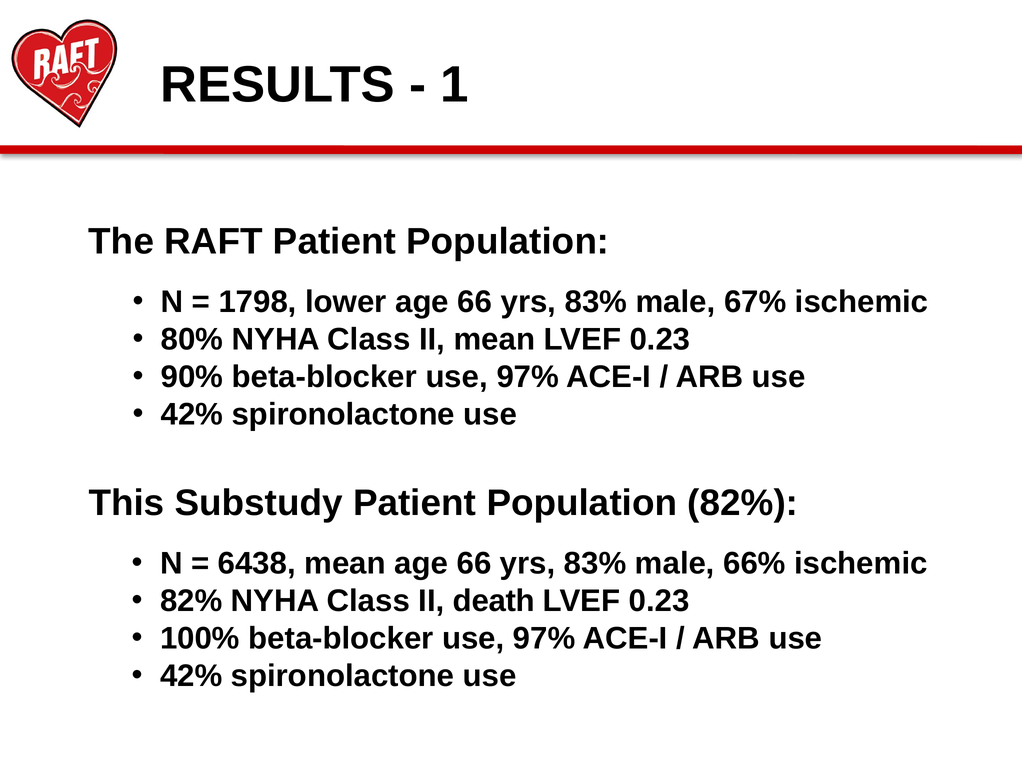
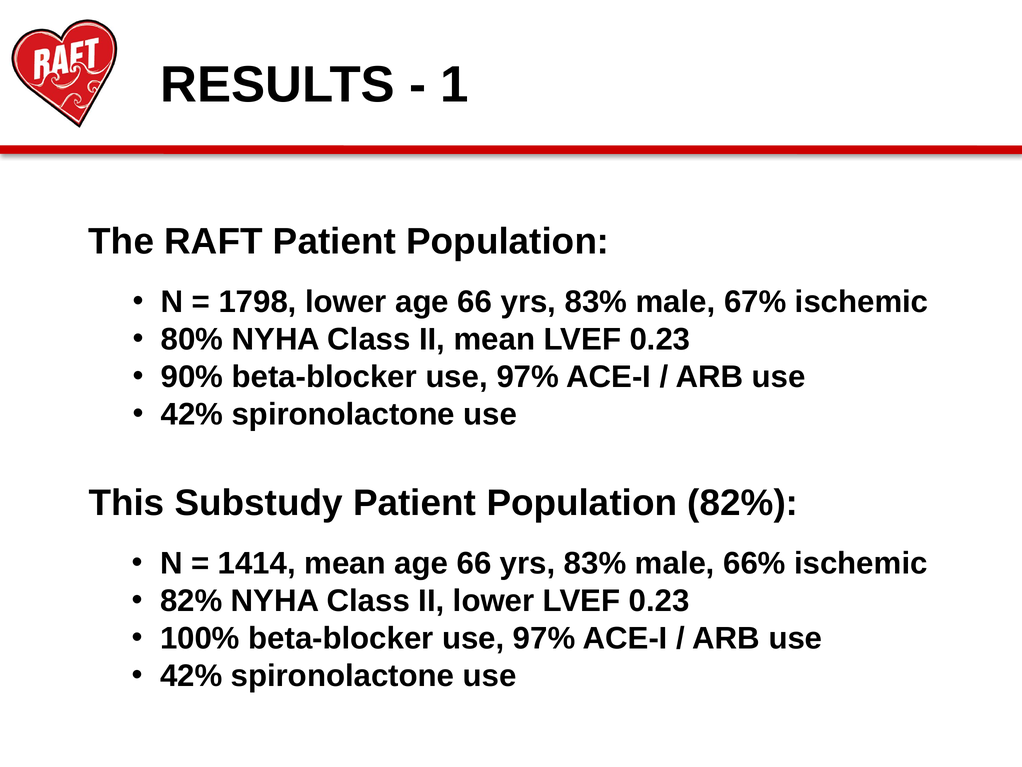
6438: 6438 -> 1414 (257, 563)
II death: death -> lower (494, 601)
